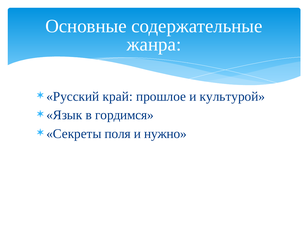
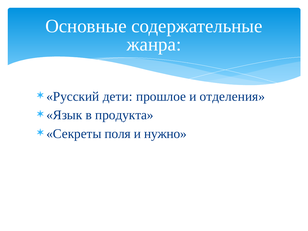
край: край -> дети (118, 96)
культурой: культурой -> отделения (232, 96)
гордимся: гордимся -> продукта (124, 115)
